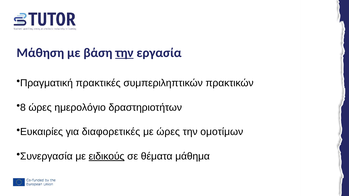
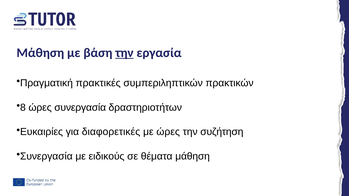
ώρες ημερολόγιο: ημερολόγιο -> συνεργασία (80, 108)
ομοτίμων: ομοτίμων -> συζήτηση (222, 132)
ειδικούς underline: present -> none (107, 156)
θέματα μάθημα: μάθημα -> μάθηση (193, 156)
